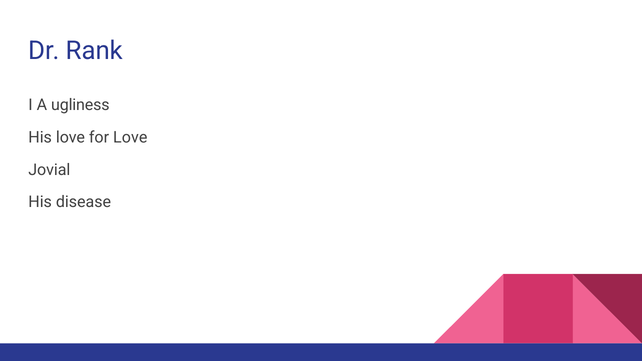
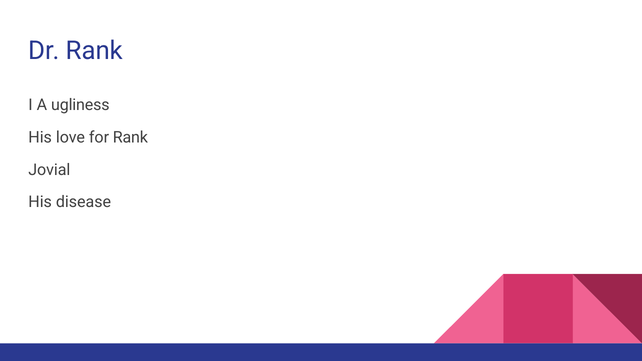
for Love: Love -> Rank (130, 137)
